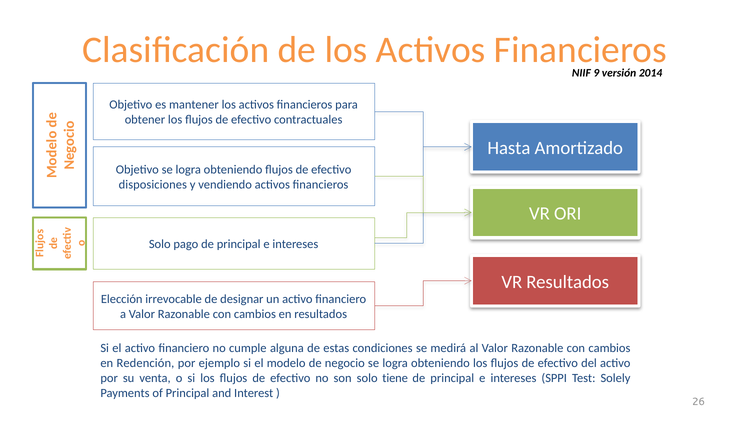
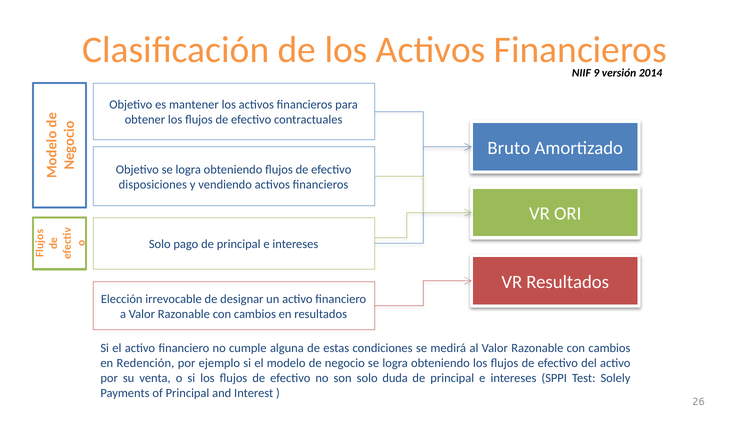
Hasta: Hasta -> Bruto (509, 148)
tiene: tiene -> duda (395, 378)
